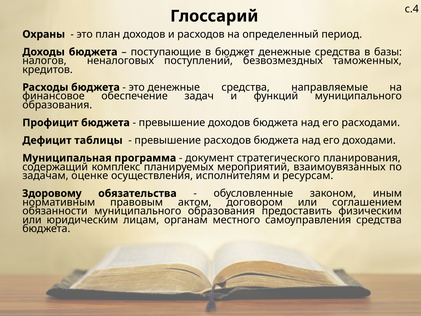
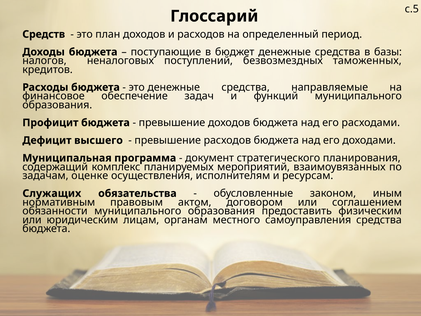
с.4: с.4 -> с.5 (412, 9)
Охраны: Охраны -> Средств (44, 34)
таблицы: таблицы -> высшего (99, 140)
Здоровому: Здоровому -> Служащих (52, 193)
